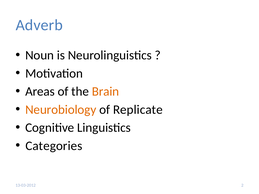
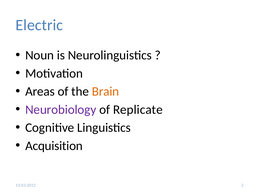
Adverb: Adverb -> Electric (39, 25)
Neurobiology colour: orange -> purple (61, 110)
Categories: Categories -> Acquisition (54, 146)
